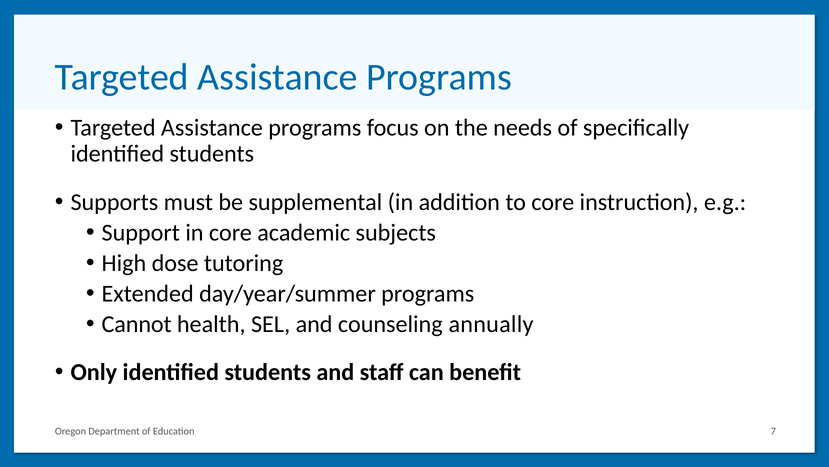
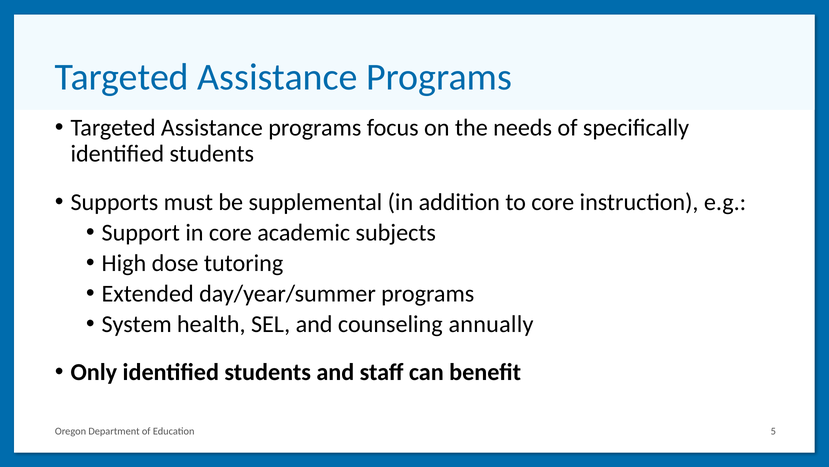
Cannot: Cannot -> System (137, 324)
7: 7 -> 5 (773, 430)
